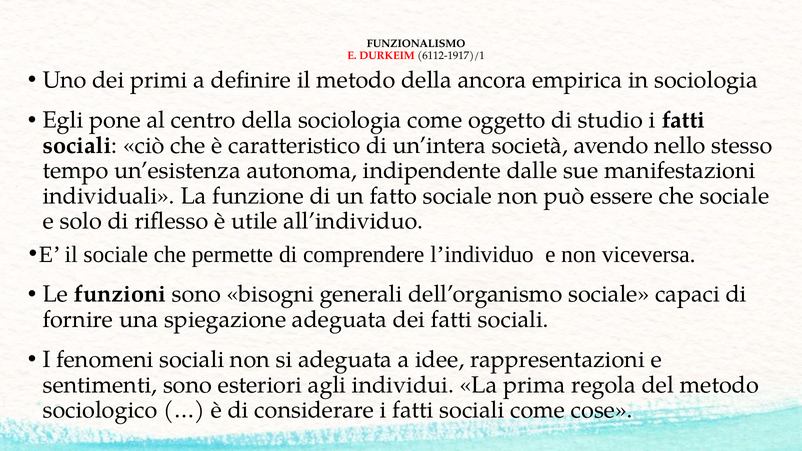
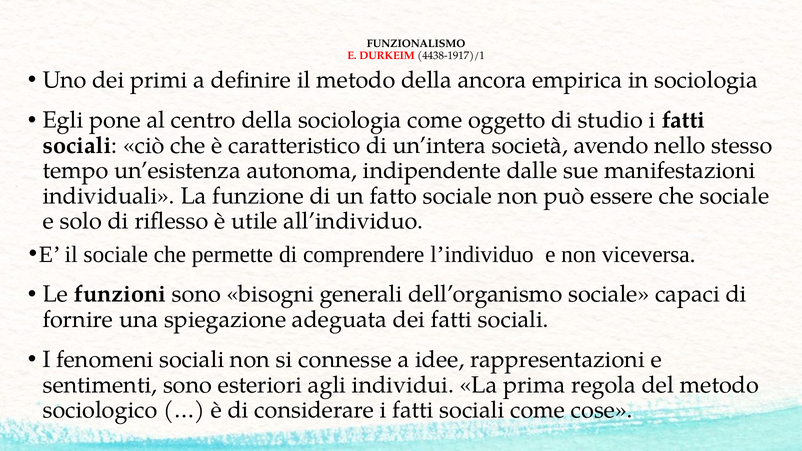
6112-1917)/1: 6112-1917)/1 -> 4438-1917)/1 (451, 56)
si adeguata: adeguata -> connesse (345, 360)
